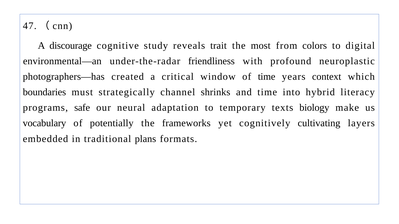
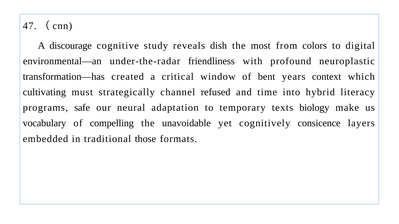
trait: trait -> dish (219, 46)
photographers—has: photographers—has -> transformation—has (64, 77)
of time: time -> bent (267, 77)
boundaries: boundaries -> cultivating (44, 92)
shrinks: shrinks -> refused (216, 92)
potentially: potentially -> compelling (112, 123)
frameworks: frameworks -> unavoidable (186, 123)
cultivating: cultivating -> consicence (319, 123)
plans: plans -> those (145, 139)
